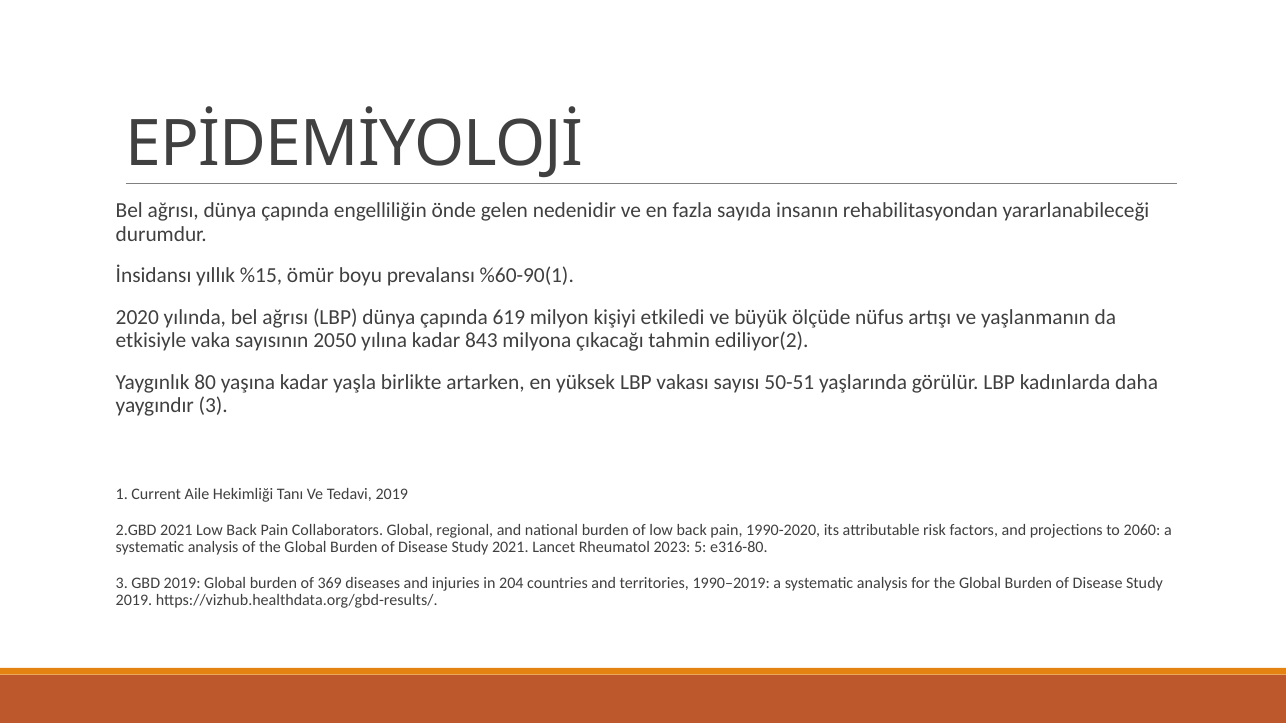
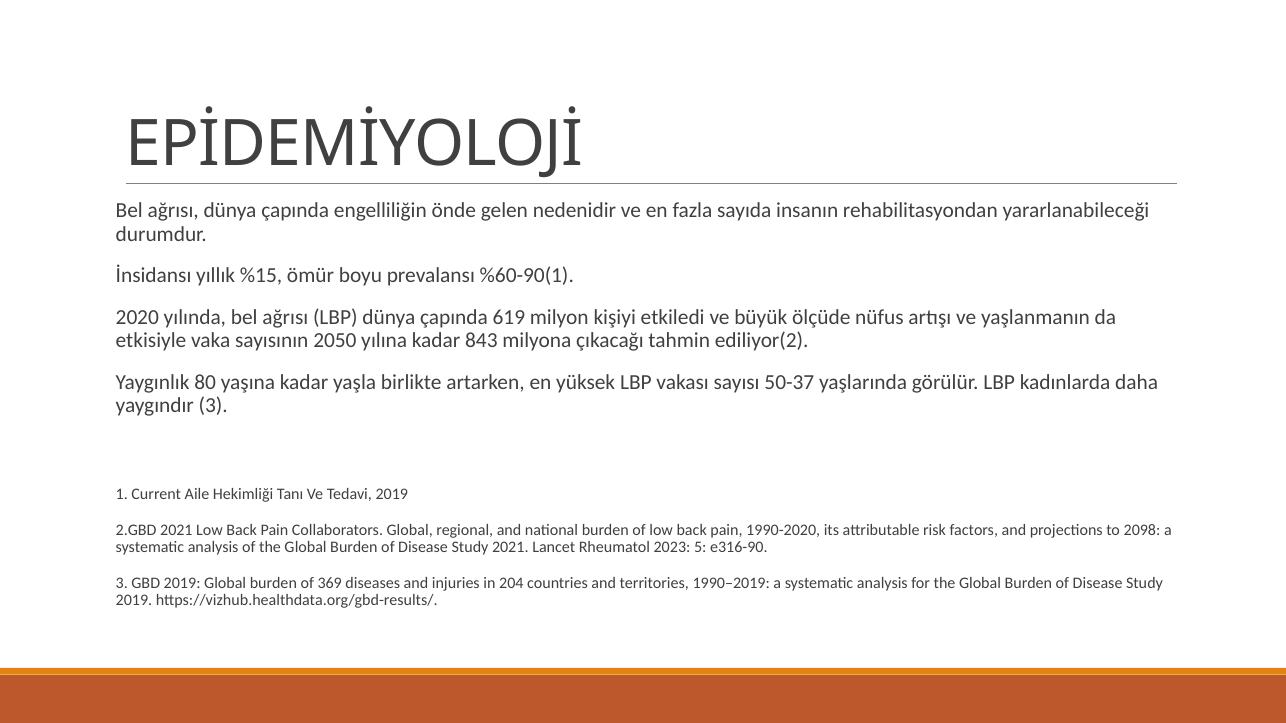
50-51: 50-51 -> 50-37 (789, 383)
2060: 2060 -> 2098 (1142, 530)
e316-80: e316-80 -> e316-90 (739, 548)
